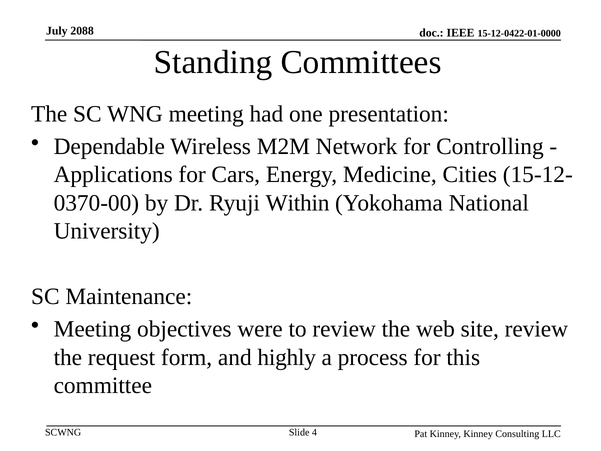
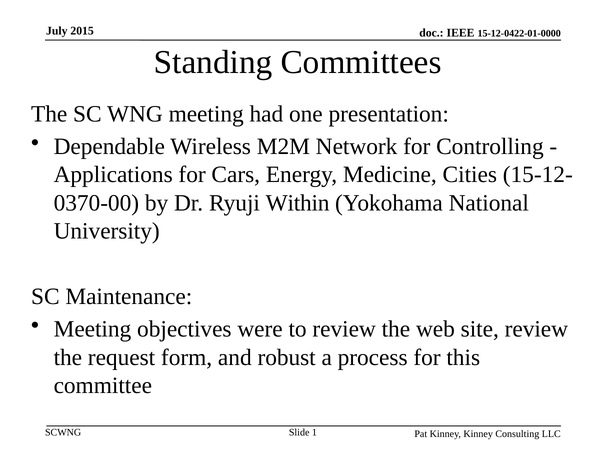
2088: 2088 -> 2015 (82, 31)
highly: highly -> robust (287, 357)
4: 4 -> 1 (315, 432)
